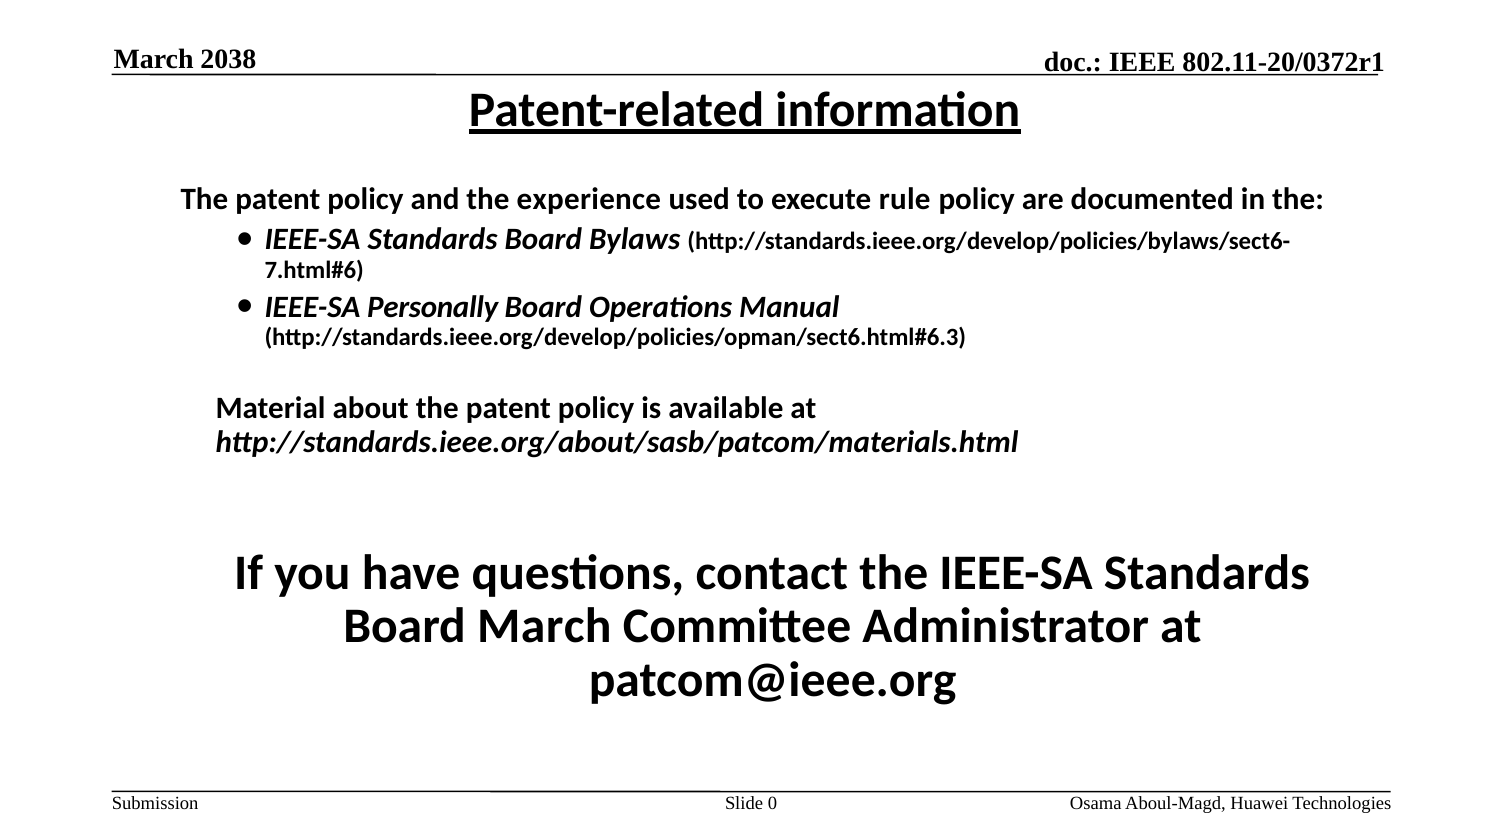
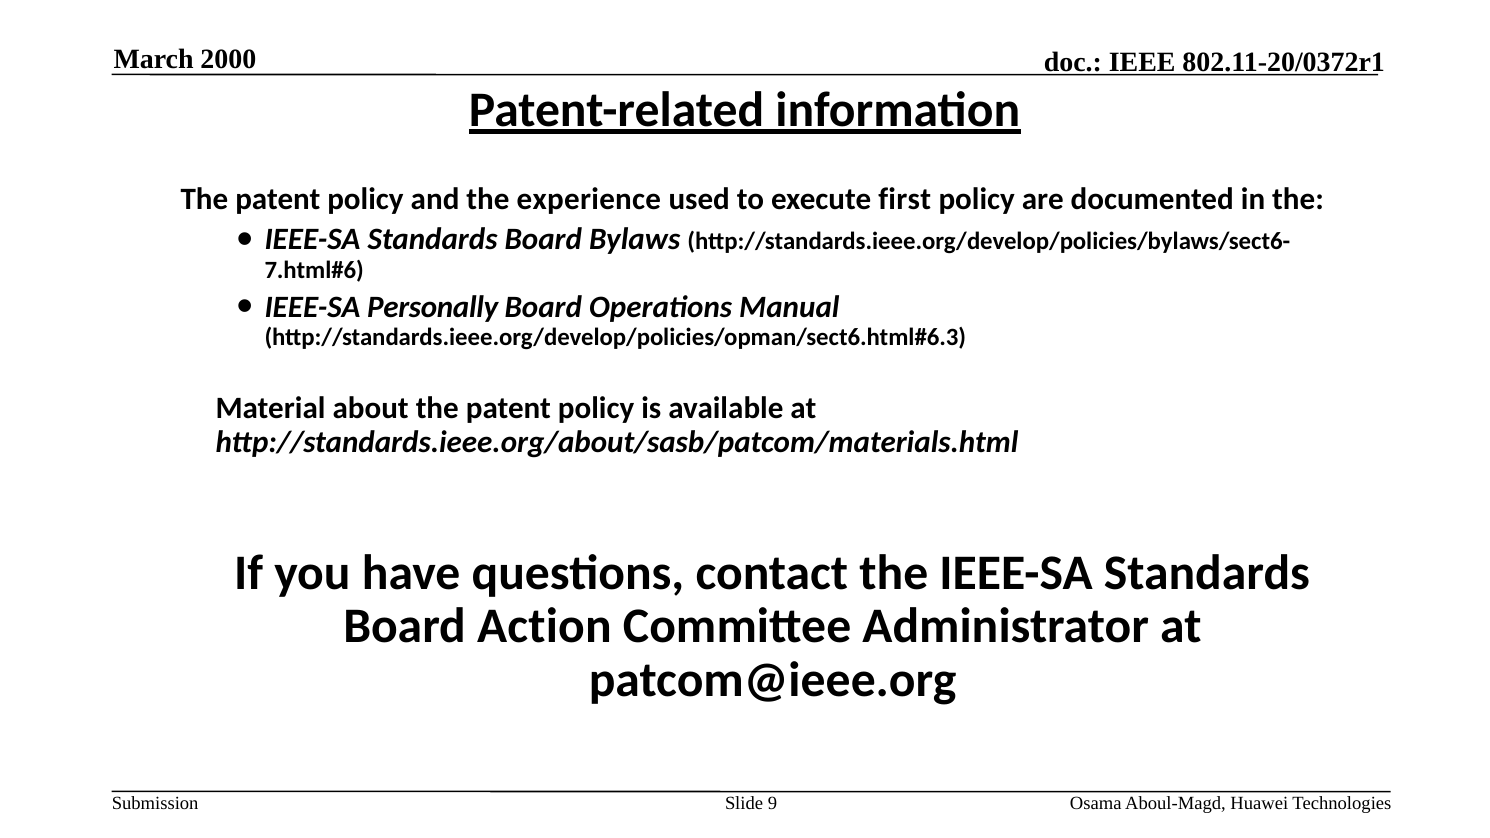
2038: 2038 -> 2000 (228, 59)
rule: rule -> first (905, 199)
Board March: March -> Action (544, 626)
0: 0 -> 9 (773, 804)
